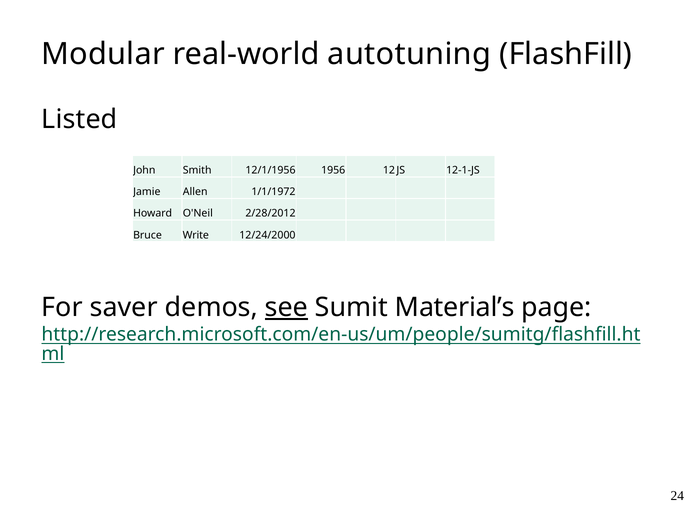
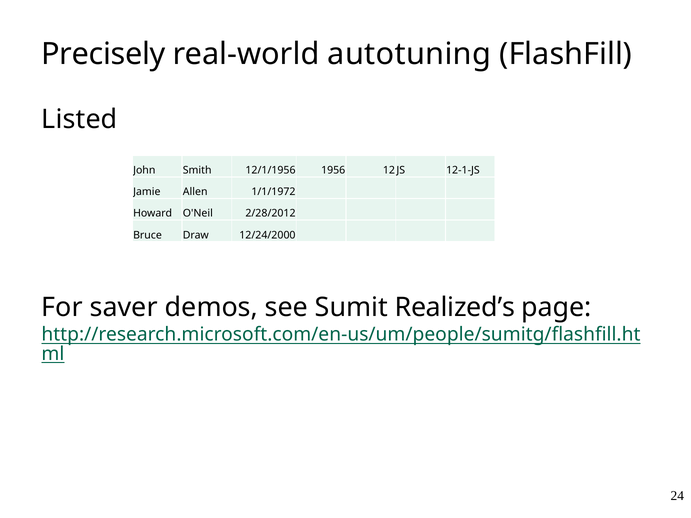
Modular: Modular -> Precisely (103, 54)
Write: Write -> Draw (196, 235)
see underline: present -> none (286, 308)
Material’s: Material’s -> Realized’s (455, 308)
